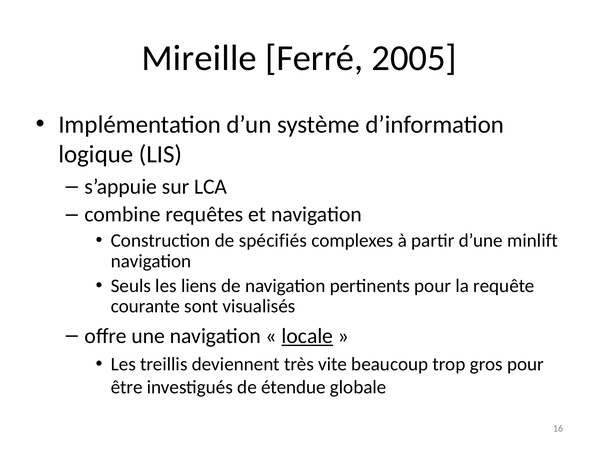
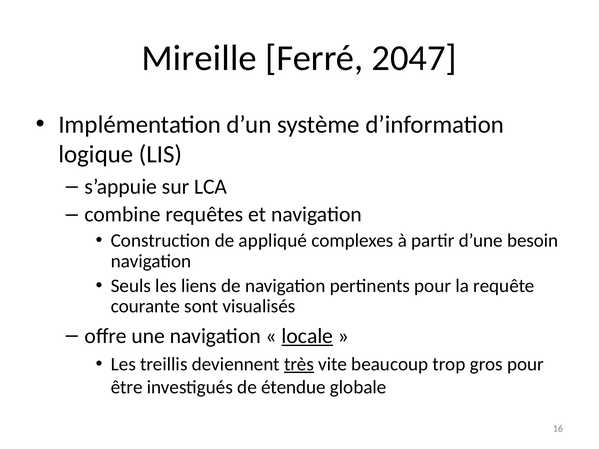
2005: 2005 -> 2047 (414, 58)
spécifiés: spécifiés -> appliqué (273, 241)
minlift: minlift -> besoin (533, 241)
très underline: none -> present (299, 364)
